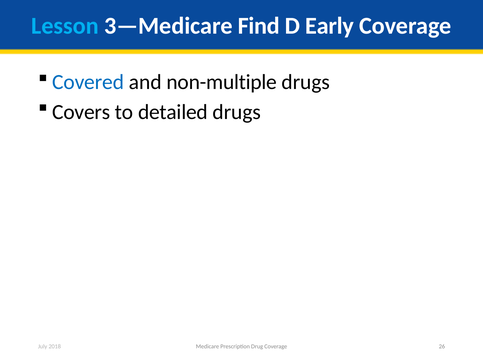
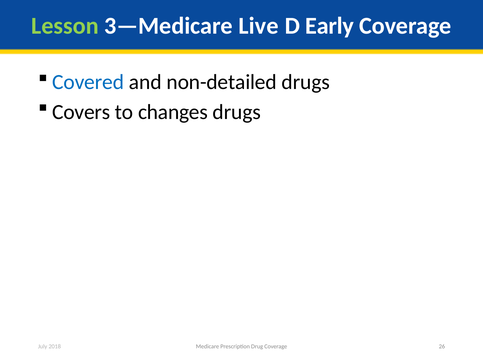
Lesson colour: light blue -> light green (65, 26)
Find: Find -> Live (259, 26)
non-multiple: non-multiple -> non-detailed (222, 82)
detailed: detailed -> changes (173, 112)
